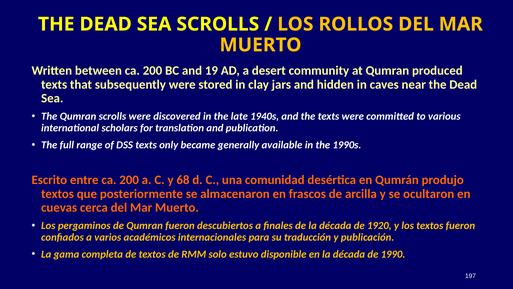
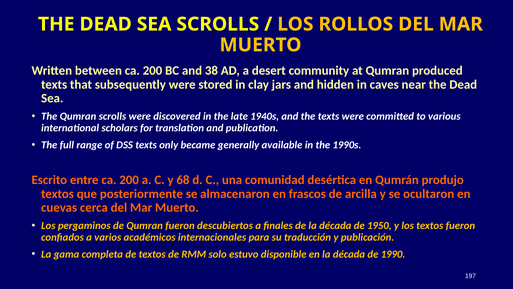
19: 19 -> 38 (211, 71)
1920: 1920 -> 1950 (379, 225)
